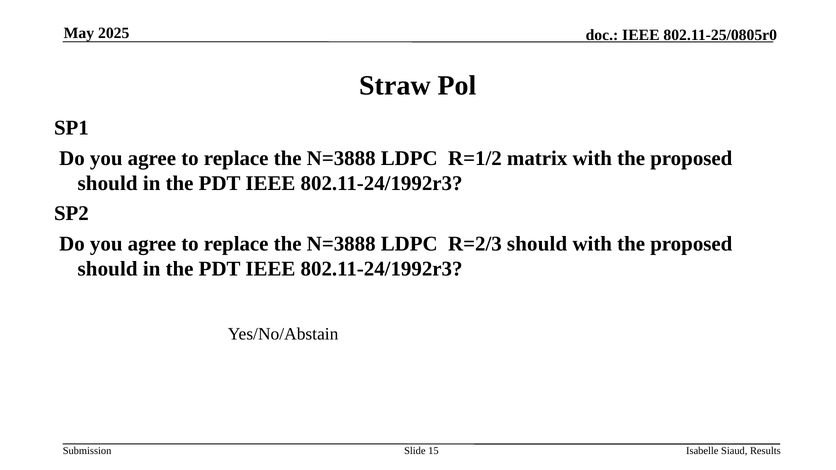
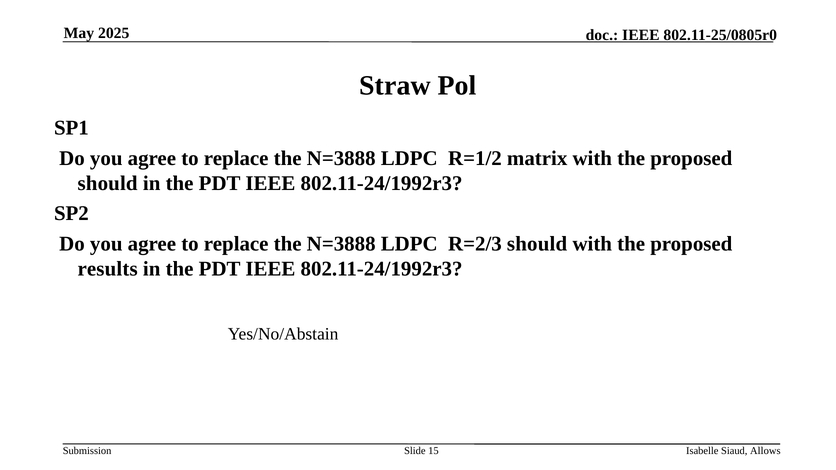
should: should -> results (108, 269)
Results: Results -> Allows (765, 451)
